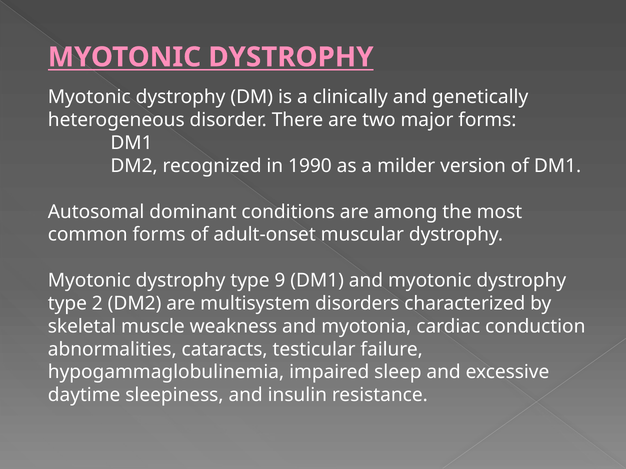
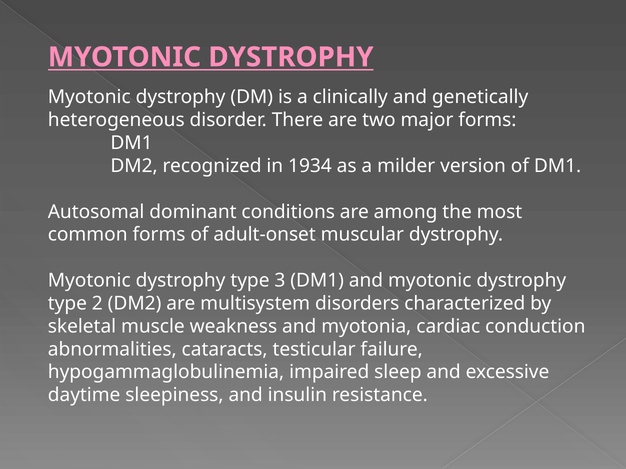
1990: 1990 -> 1934 (310, 166)
9: 9 -> 3 (280, 281)
